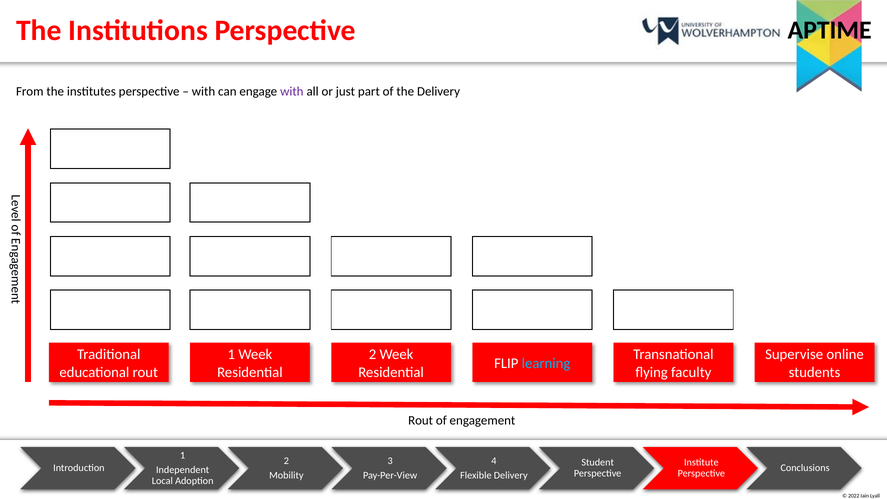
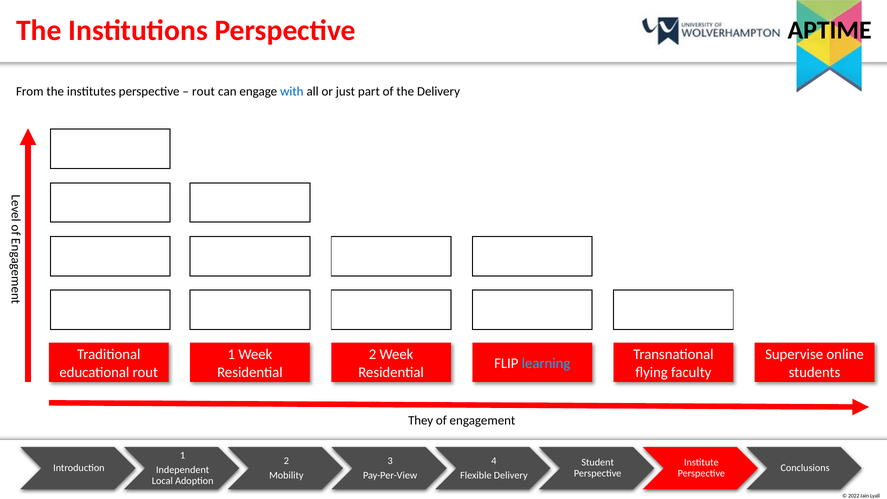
with: with -> rout (203, 91)
with colour: purple -> blue (292, 91)
Rout: Rout -> They (421, 420)
